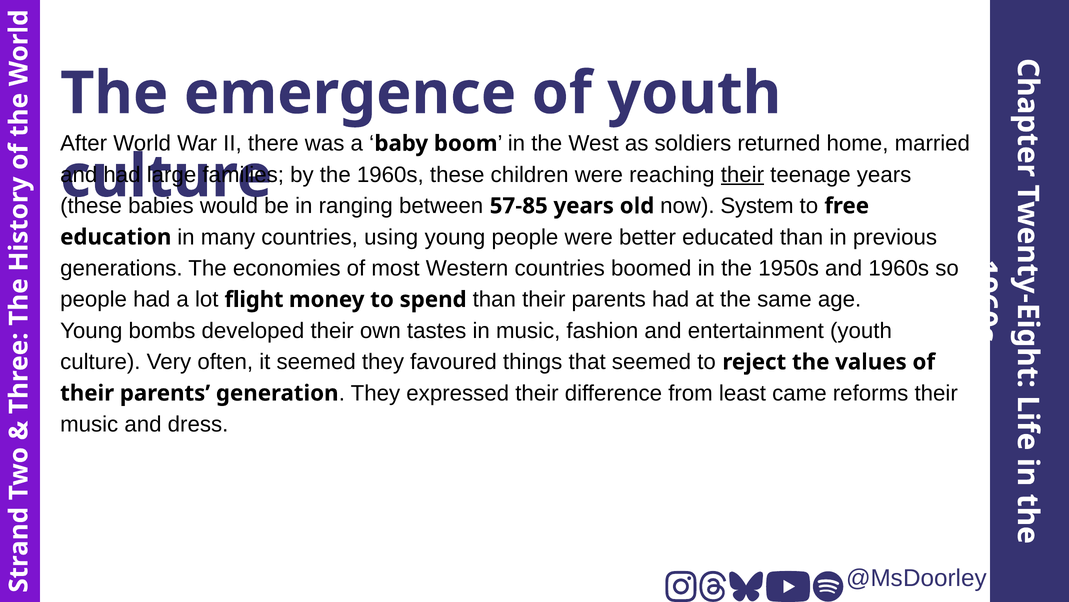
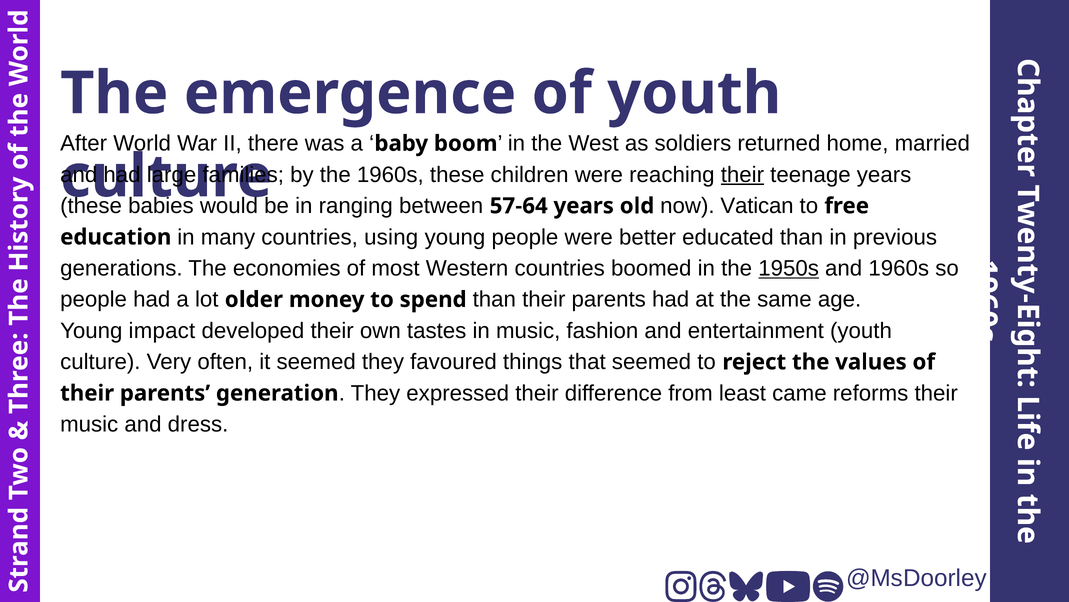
57-85: 57-85 -> 57-64 (519, 206)
System: System -> Vatican (757, 206)
1950s underline: none -> present (789, 268)
flight: flight -> older (254, 299)
bombs: bombs -> impact (162, 330)
